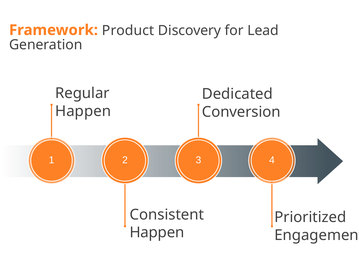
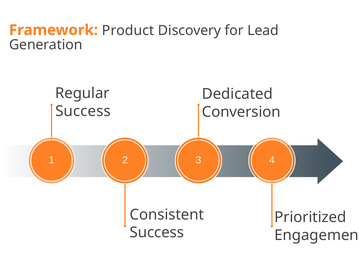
Happen: Happen -> Success (83, 111)
Happen: Happen -> Success (157, 233)
